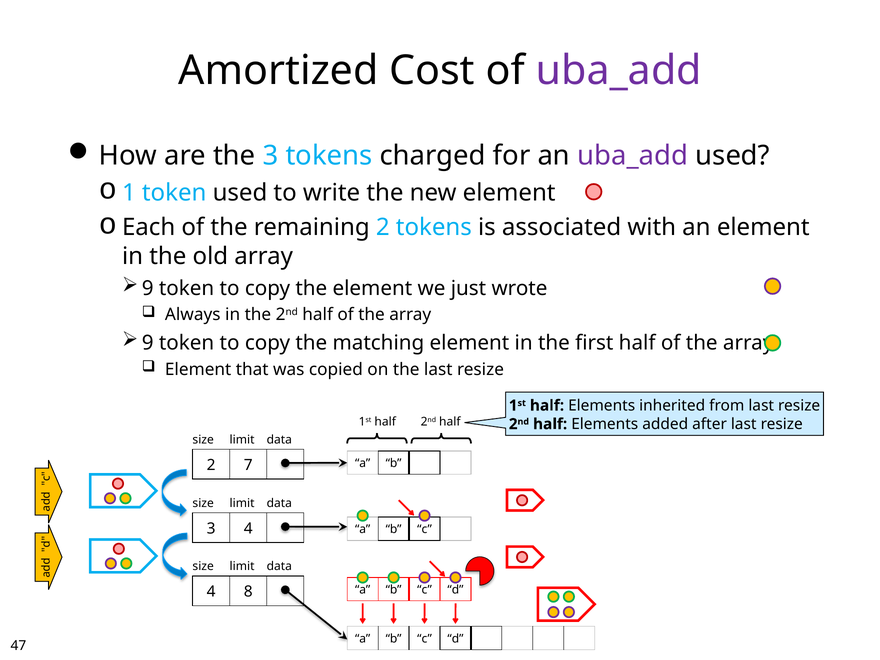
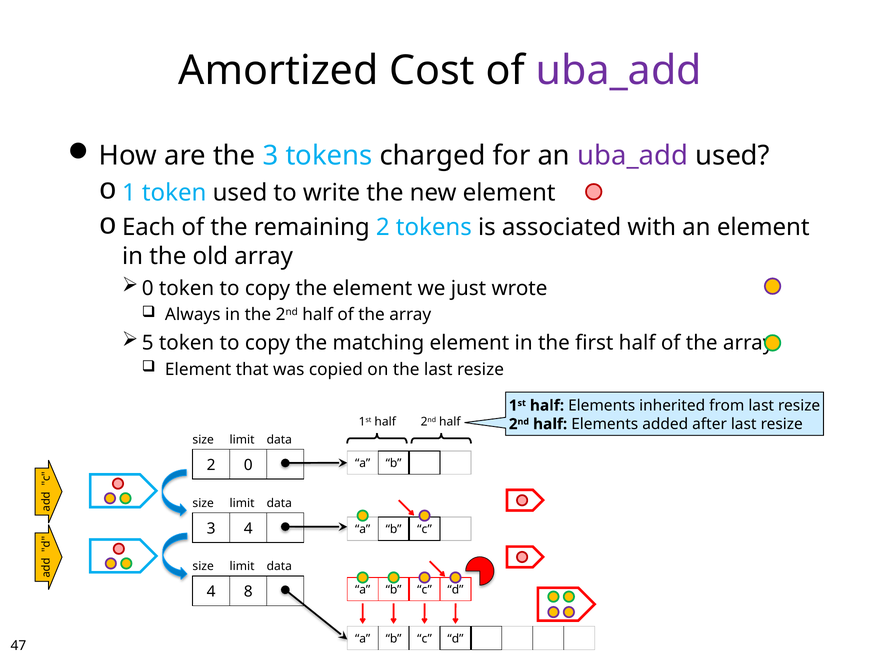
9: 9 -> 0 (148, 288)
9: 9 -> 5 (148, 343)
2 7: 7 -> 0 (248, 465)
